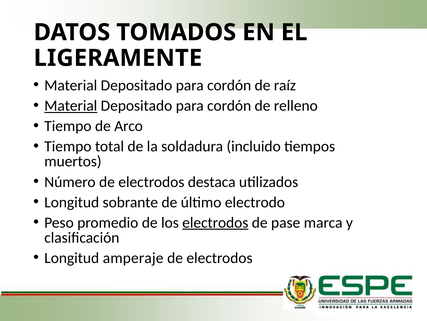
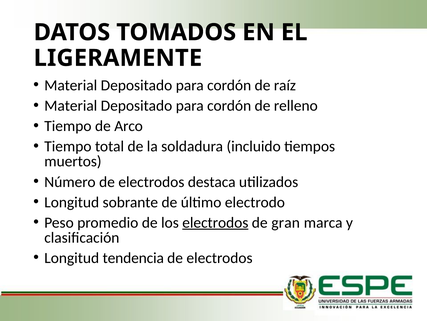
Material underline: present -> none (71, 106)
pase: pase -> gran (286, 222)
amperaje: amperaje -> tendencia (133, 257)
